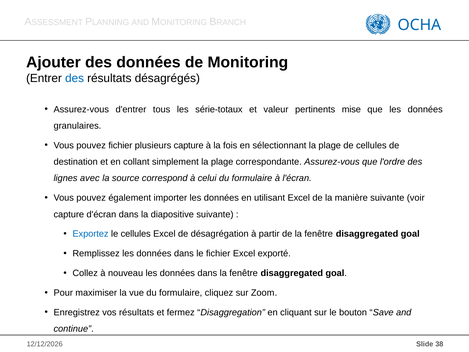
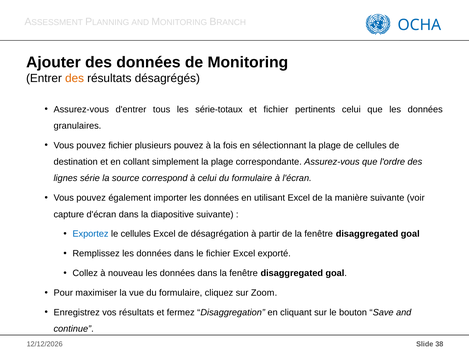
des colour: blue -> orange (75, 78)
et valeur: valeur -> fichier (276, 109)
pertinents mise: mise -> celui (351, 109)
plusieurs capture: capture -> pouvez (189, 145)
avec: avec -> série (90, 178)
